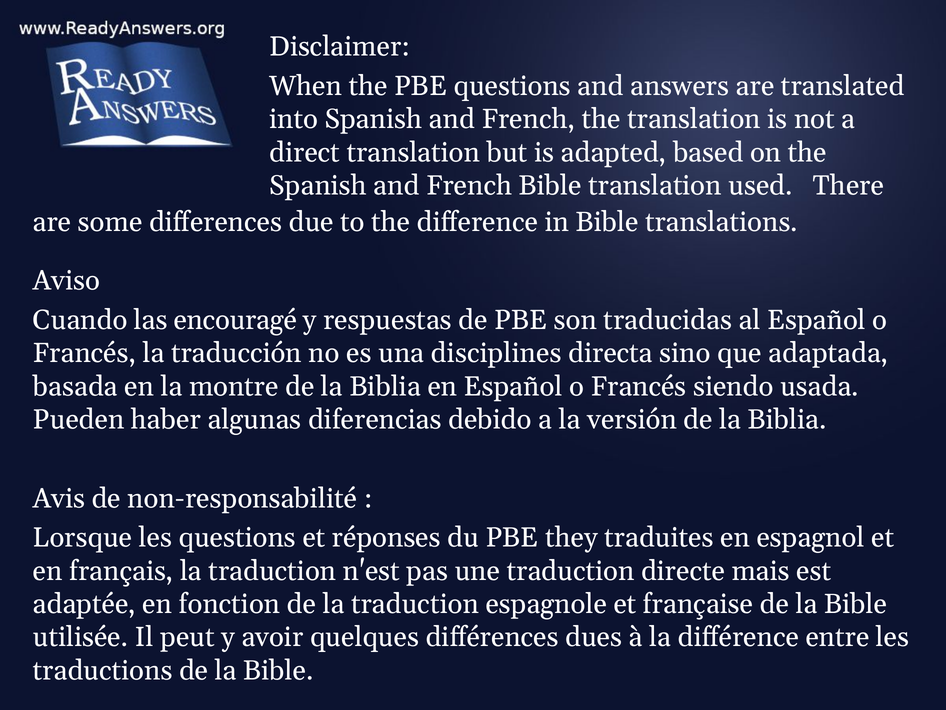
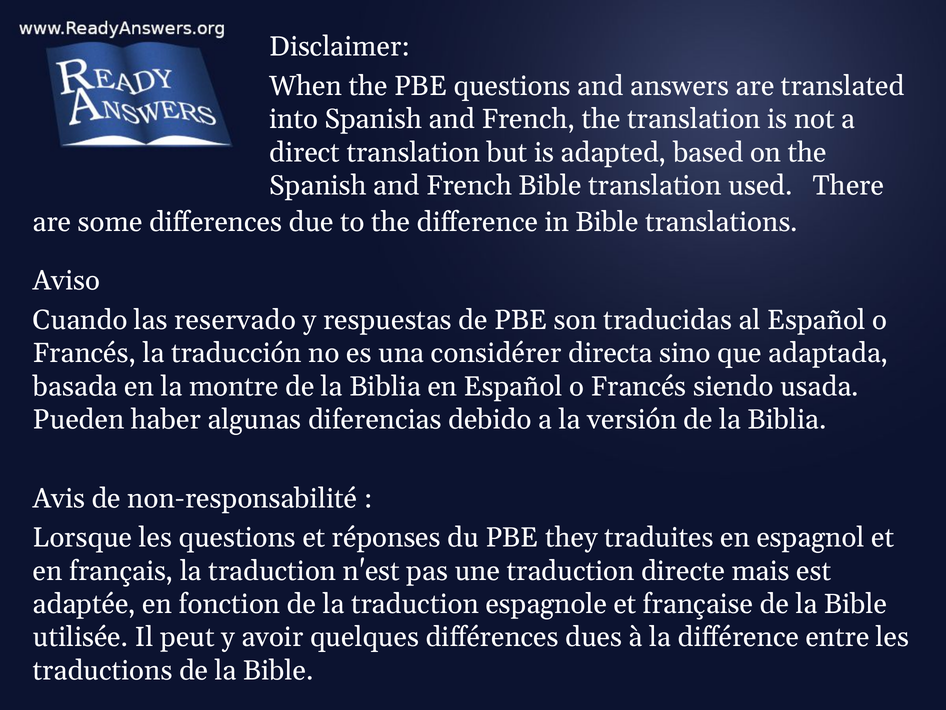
encouragé: encouragé -> reservado (235, 320)
disciplines: disciplines -> considérer (496, 353)
